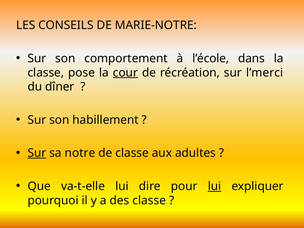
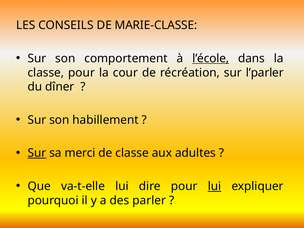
MARIE-NOTRE: MARIE-NOTRE -> MARIE-CLASSE (156, 25)
l’école underline: none -> present (211, 58)
classe pose: pose -> pour (82, 73)
cour underline: present -> none (125, 73)
l’merci: l’merci -> l’parler (265, 73)
notre: notre -> merci (80, 153)
des classe: classe -> parler (149, 200)
